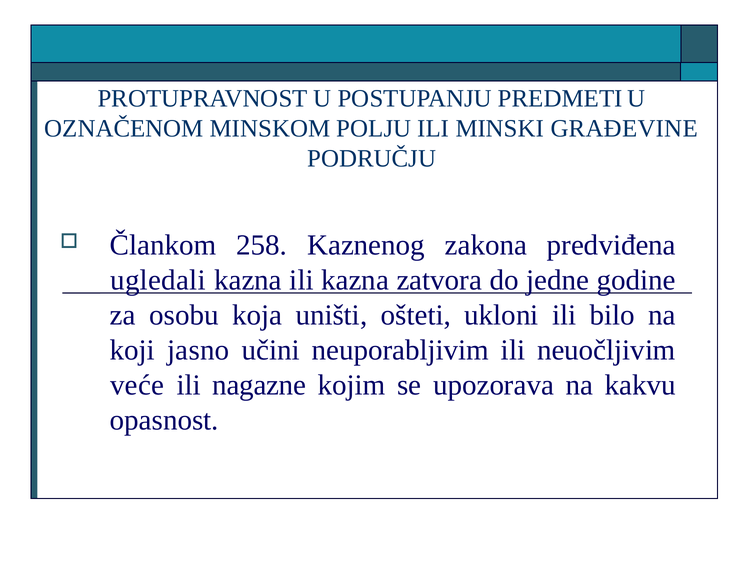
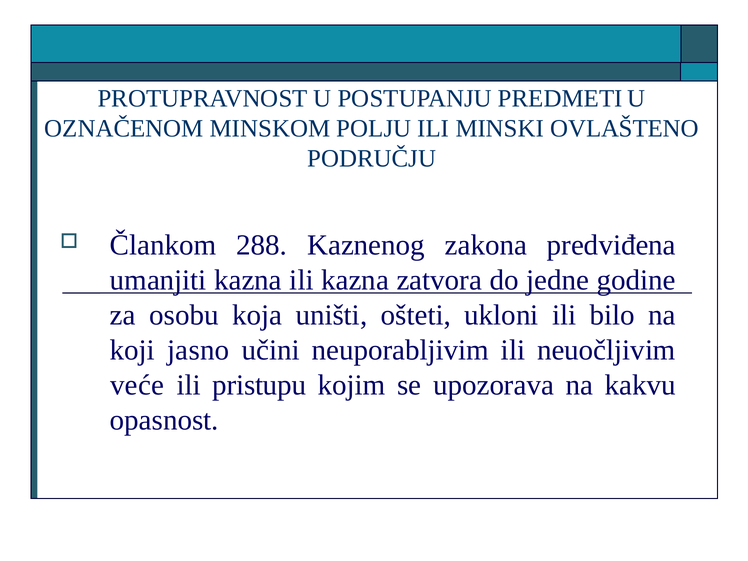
GRAĐEVINE: GRAĐEVINE -> OVLAŠTENO (624, 128)
258: 258 -> 288 (262, 245)
ugledali: ugledali -> umanjiti (158, 280)
nagazne: nagazne -> pristupu (259, 385)
